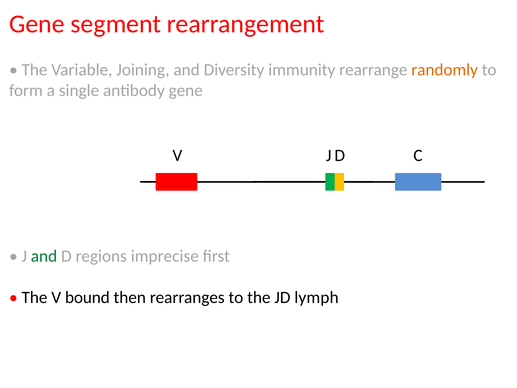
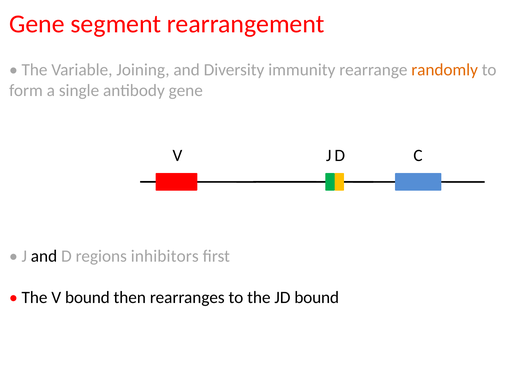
and colour: green -> black (44, 256)
imprecise: imprecise -> inhibitors (165, 256)
JD lymph: lymph -> bound (317, 297)
